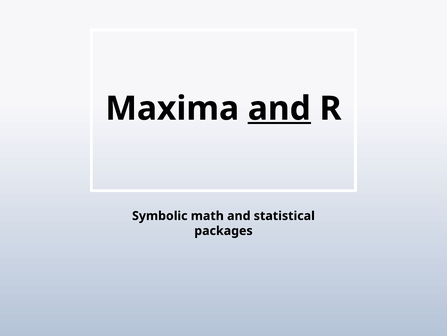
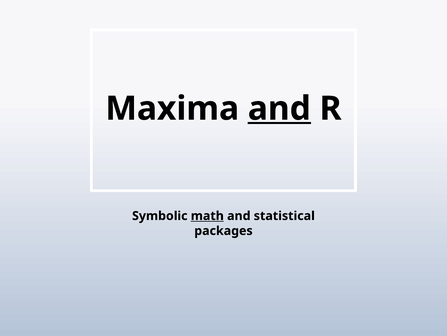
math underline: none -> present (207, 215)
